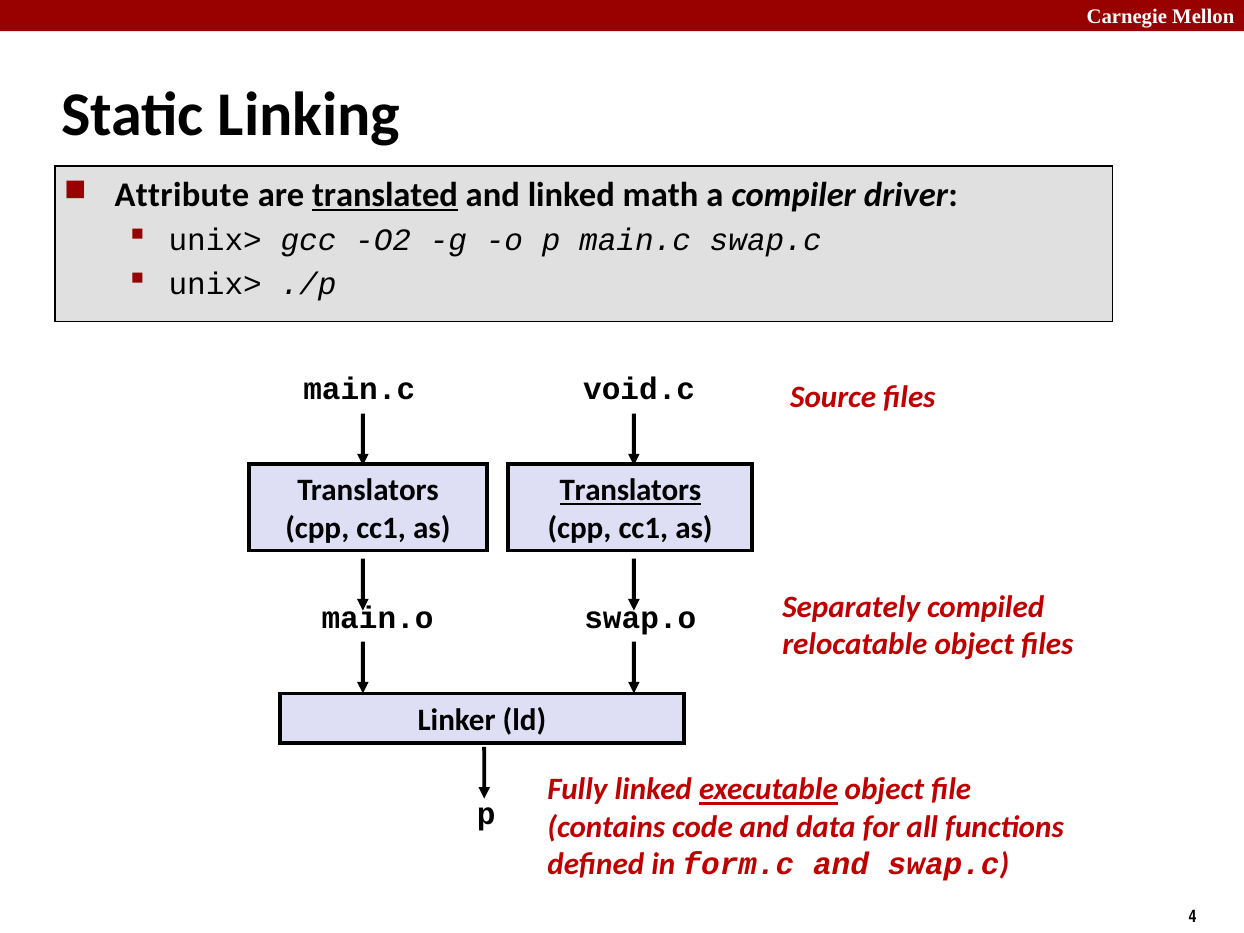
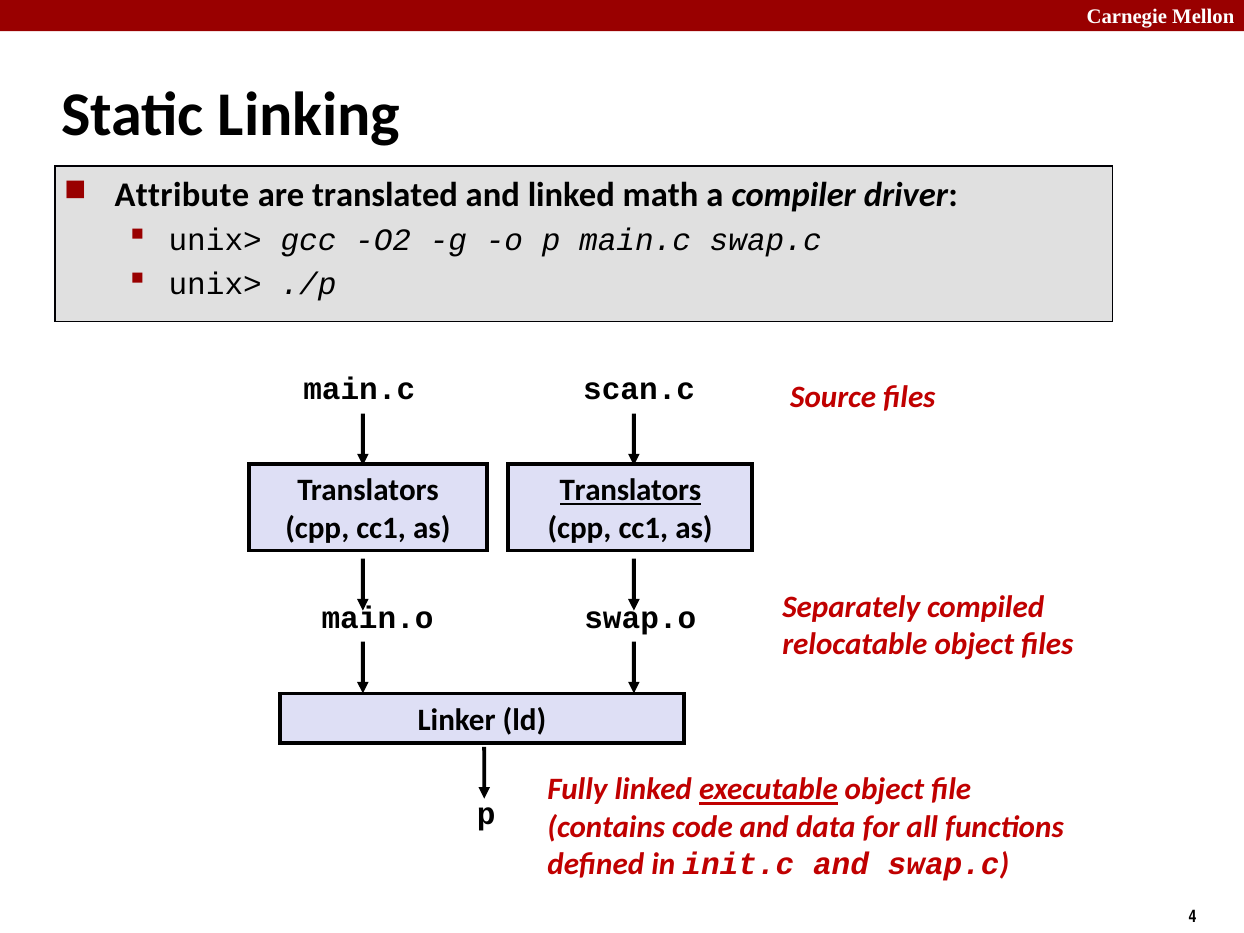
translated underline: present -> none (385, 195)
void.c: void.c -> scan.c (639, 390)
form.c: form.c -> init.c (738, 864)
